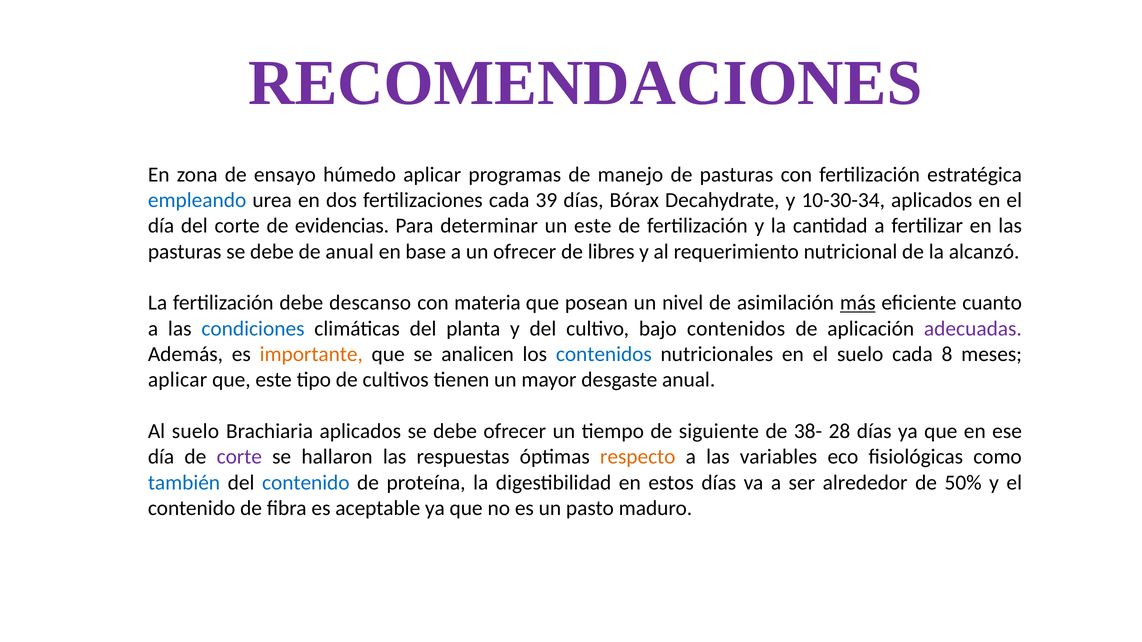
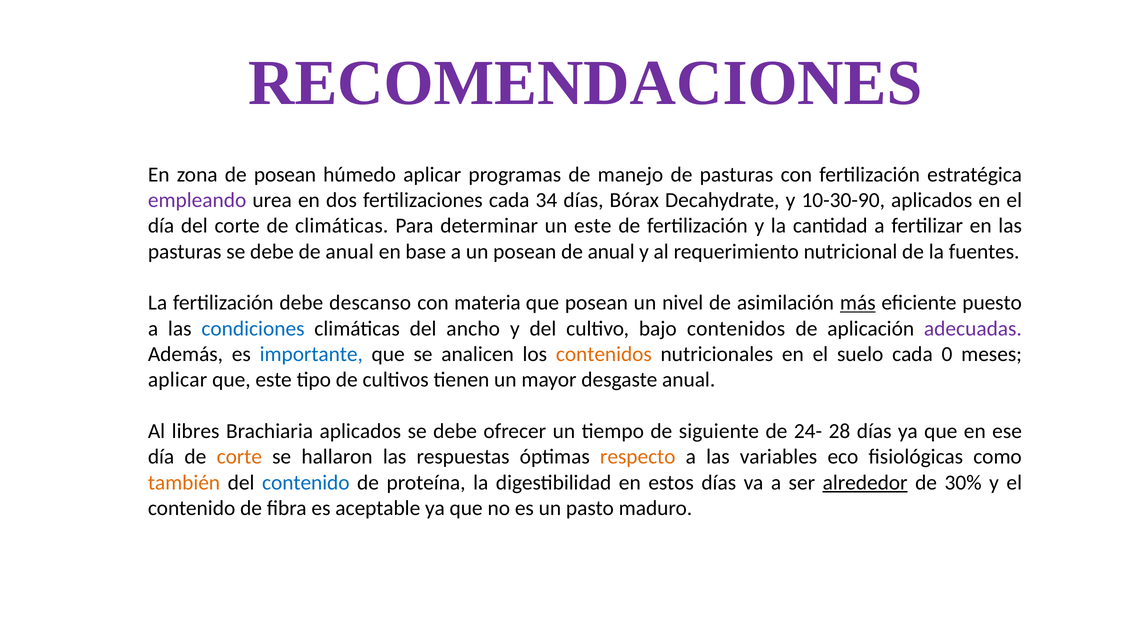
de ensayo: ensayo -> posean (285, 175)
empleando colour: blue -> purple (197, 200)
39: 39 -> 34 (546, 200)
10-30-34: 10-30-34 -> 10-30-90 (843, 200)
de evidencias: evidencias -> climáticas (342, 226)
un ofrecer: ofrecer -> posean (525, 252)
libres: libres -> anual (611, 252)
alcanzó: alcanzó -> fuentes (984, 252)
cuanto: cuanto -> puesto (992, 303)
planta: planta -> ancho (473, 329)
importante colour: orange -> blue (311, 354)
contenidos colour: blue -> orange (604, 354)
8: 8 -> 0 (947, 354)
Al suelo: suelo -> libres (196, 431)
38-: 38- -> 24- (808, 431)
corte colour: purple -> orange (239, 457)
también colour: blue -> orange (184, 483)
alrededor underline: none -> present (865, 483)
50%: 50% -> 30% (963, 483)
